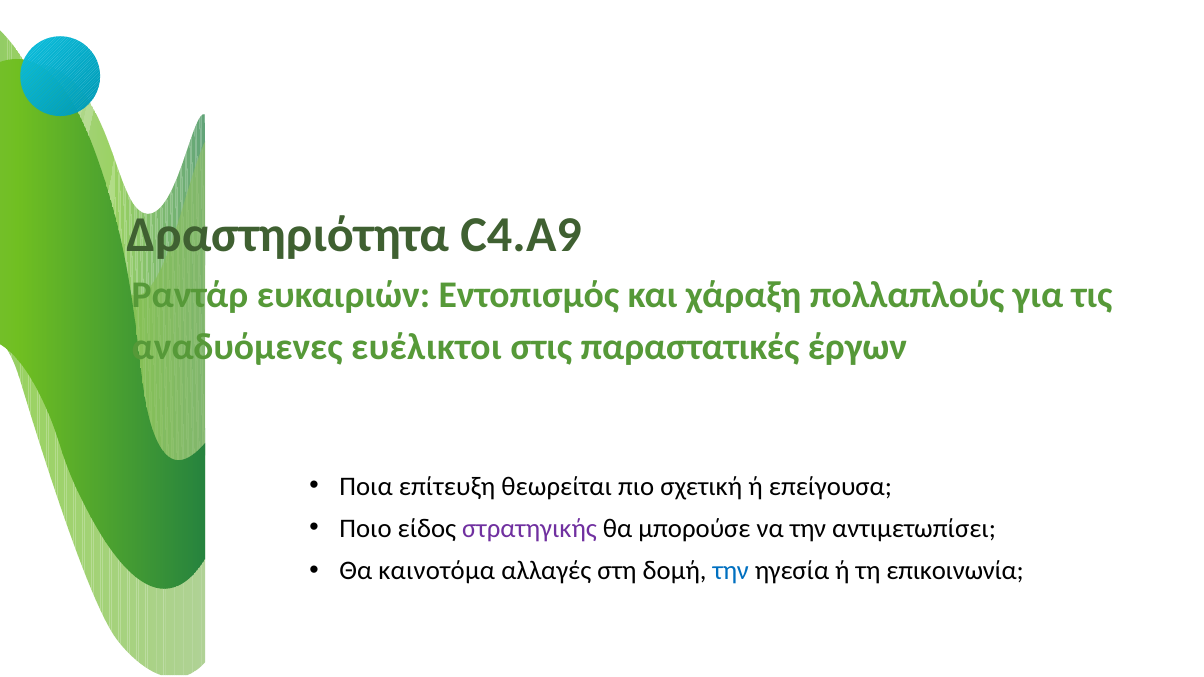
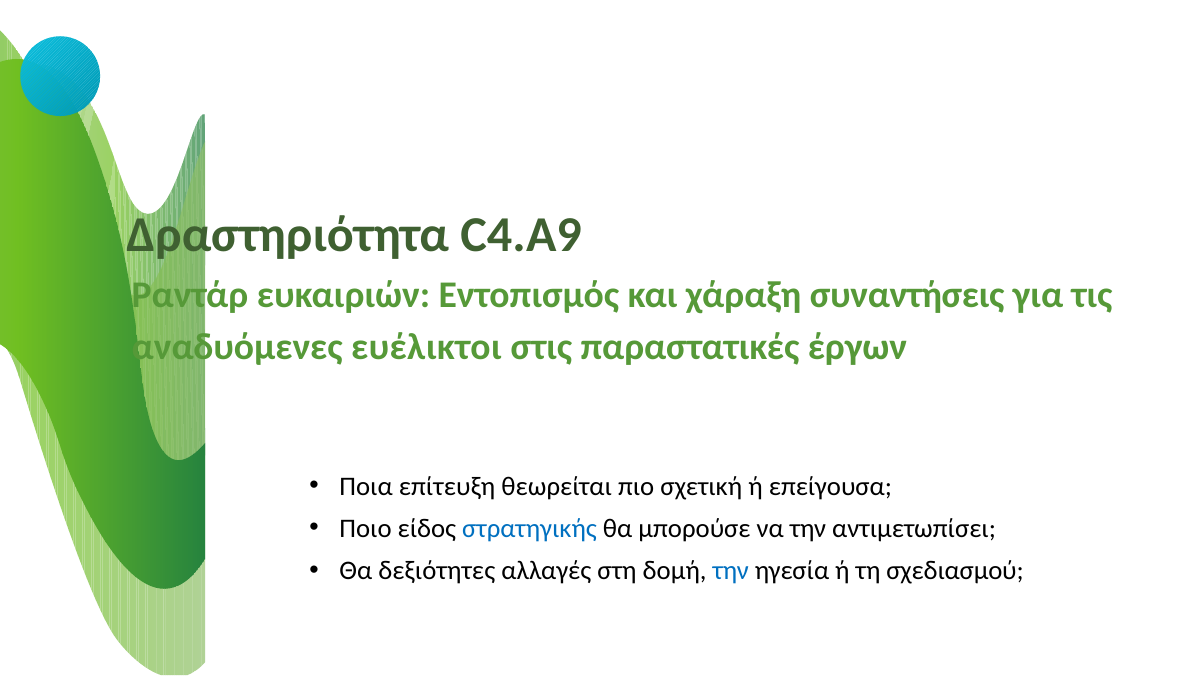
πολλαπλούς: πολλαπλούς -> συναντήσεις (907, 295)
στρατηγικής colour: purple -> blue (530, 529)
καινοτόμα: καινοτόμα -> δεξιότητες (437, 571)
επικοινωνία: επικοινωνία -> σχεδιασμού (955, 571)
